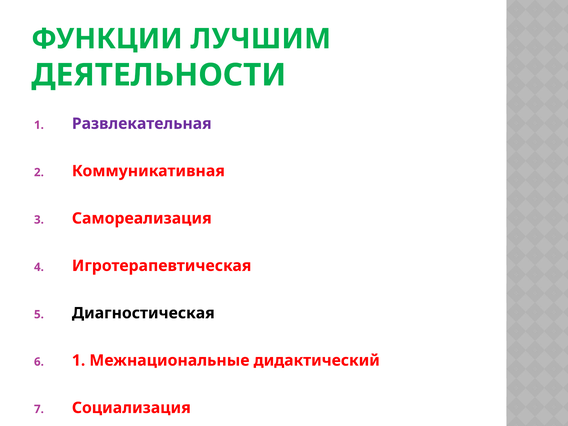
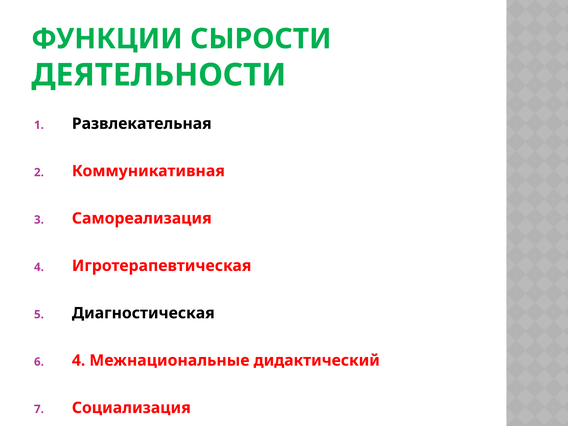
ЛУЧШИМ: ЛУЧШИМ -> СЫРОСТИ (261, 39)
Развлекательная colour: purple -> black (142, 124)
6 1: 1 -> 4 (79, 360)
